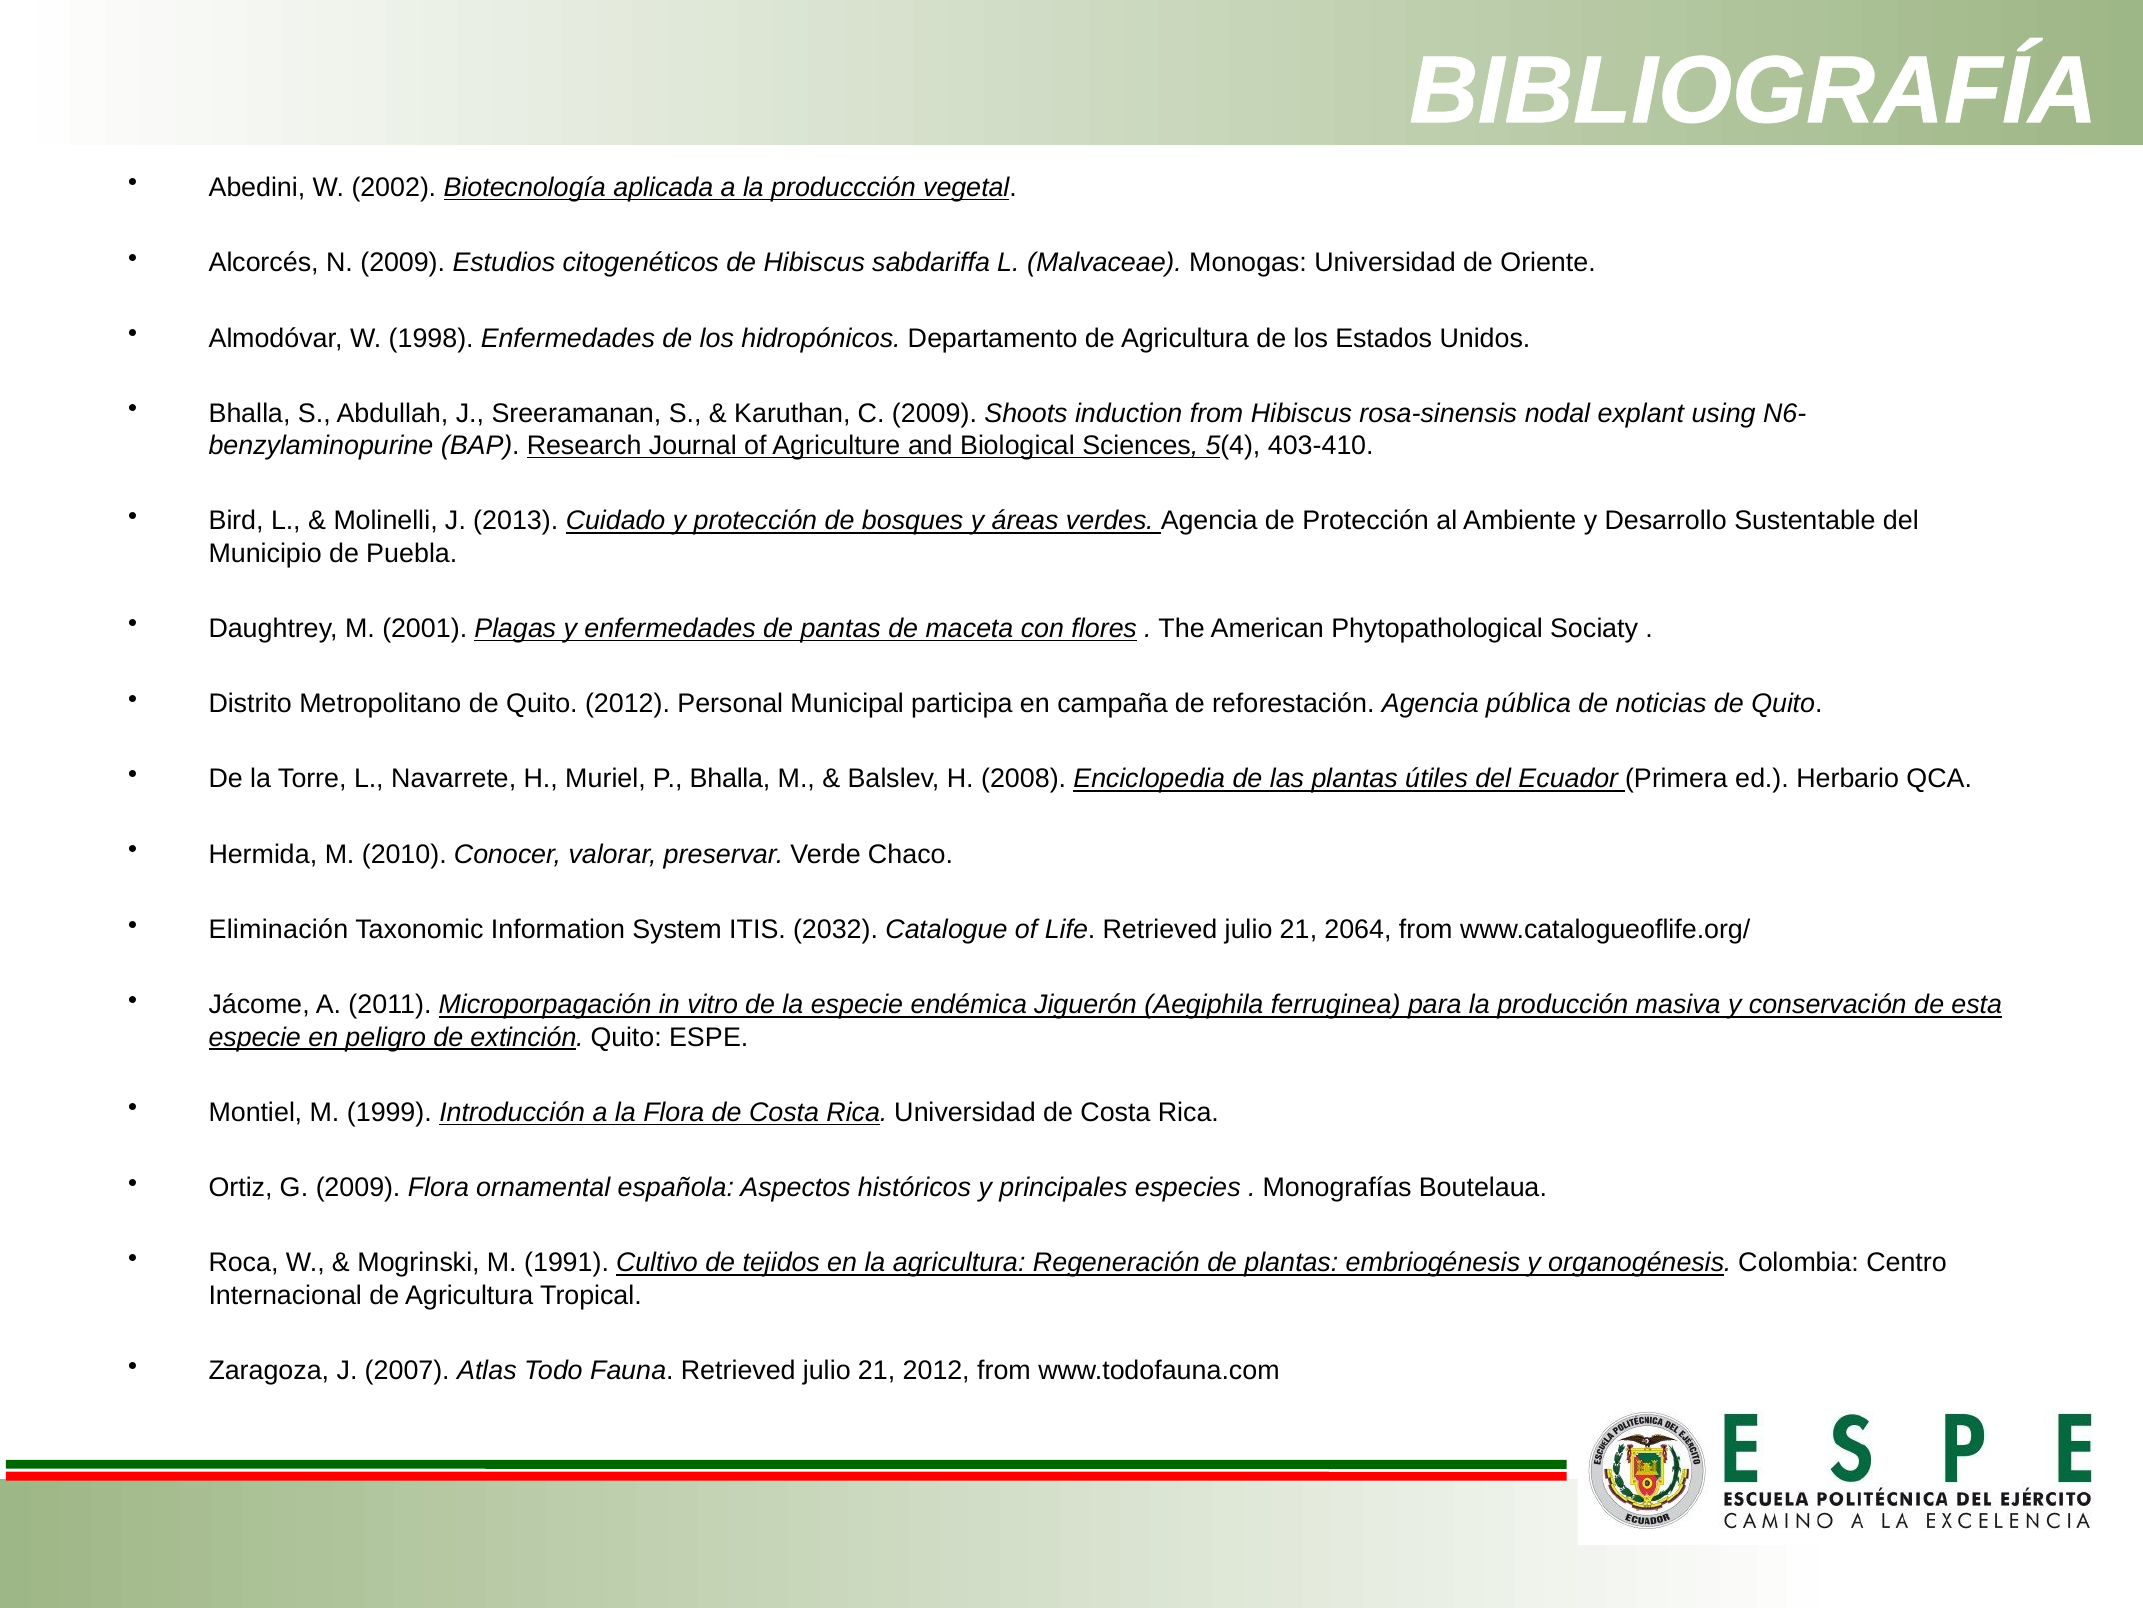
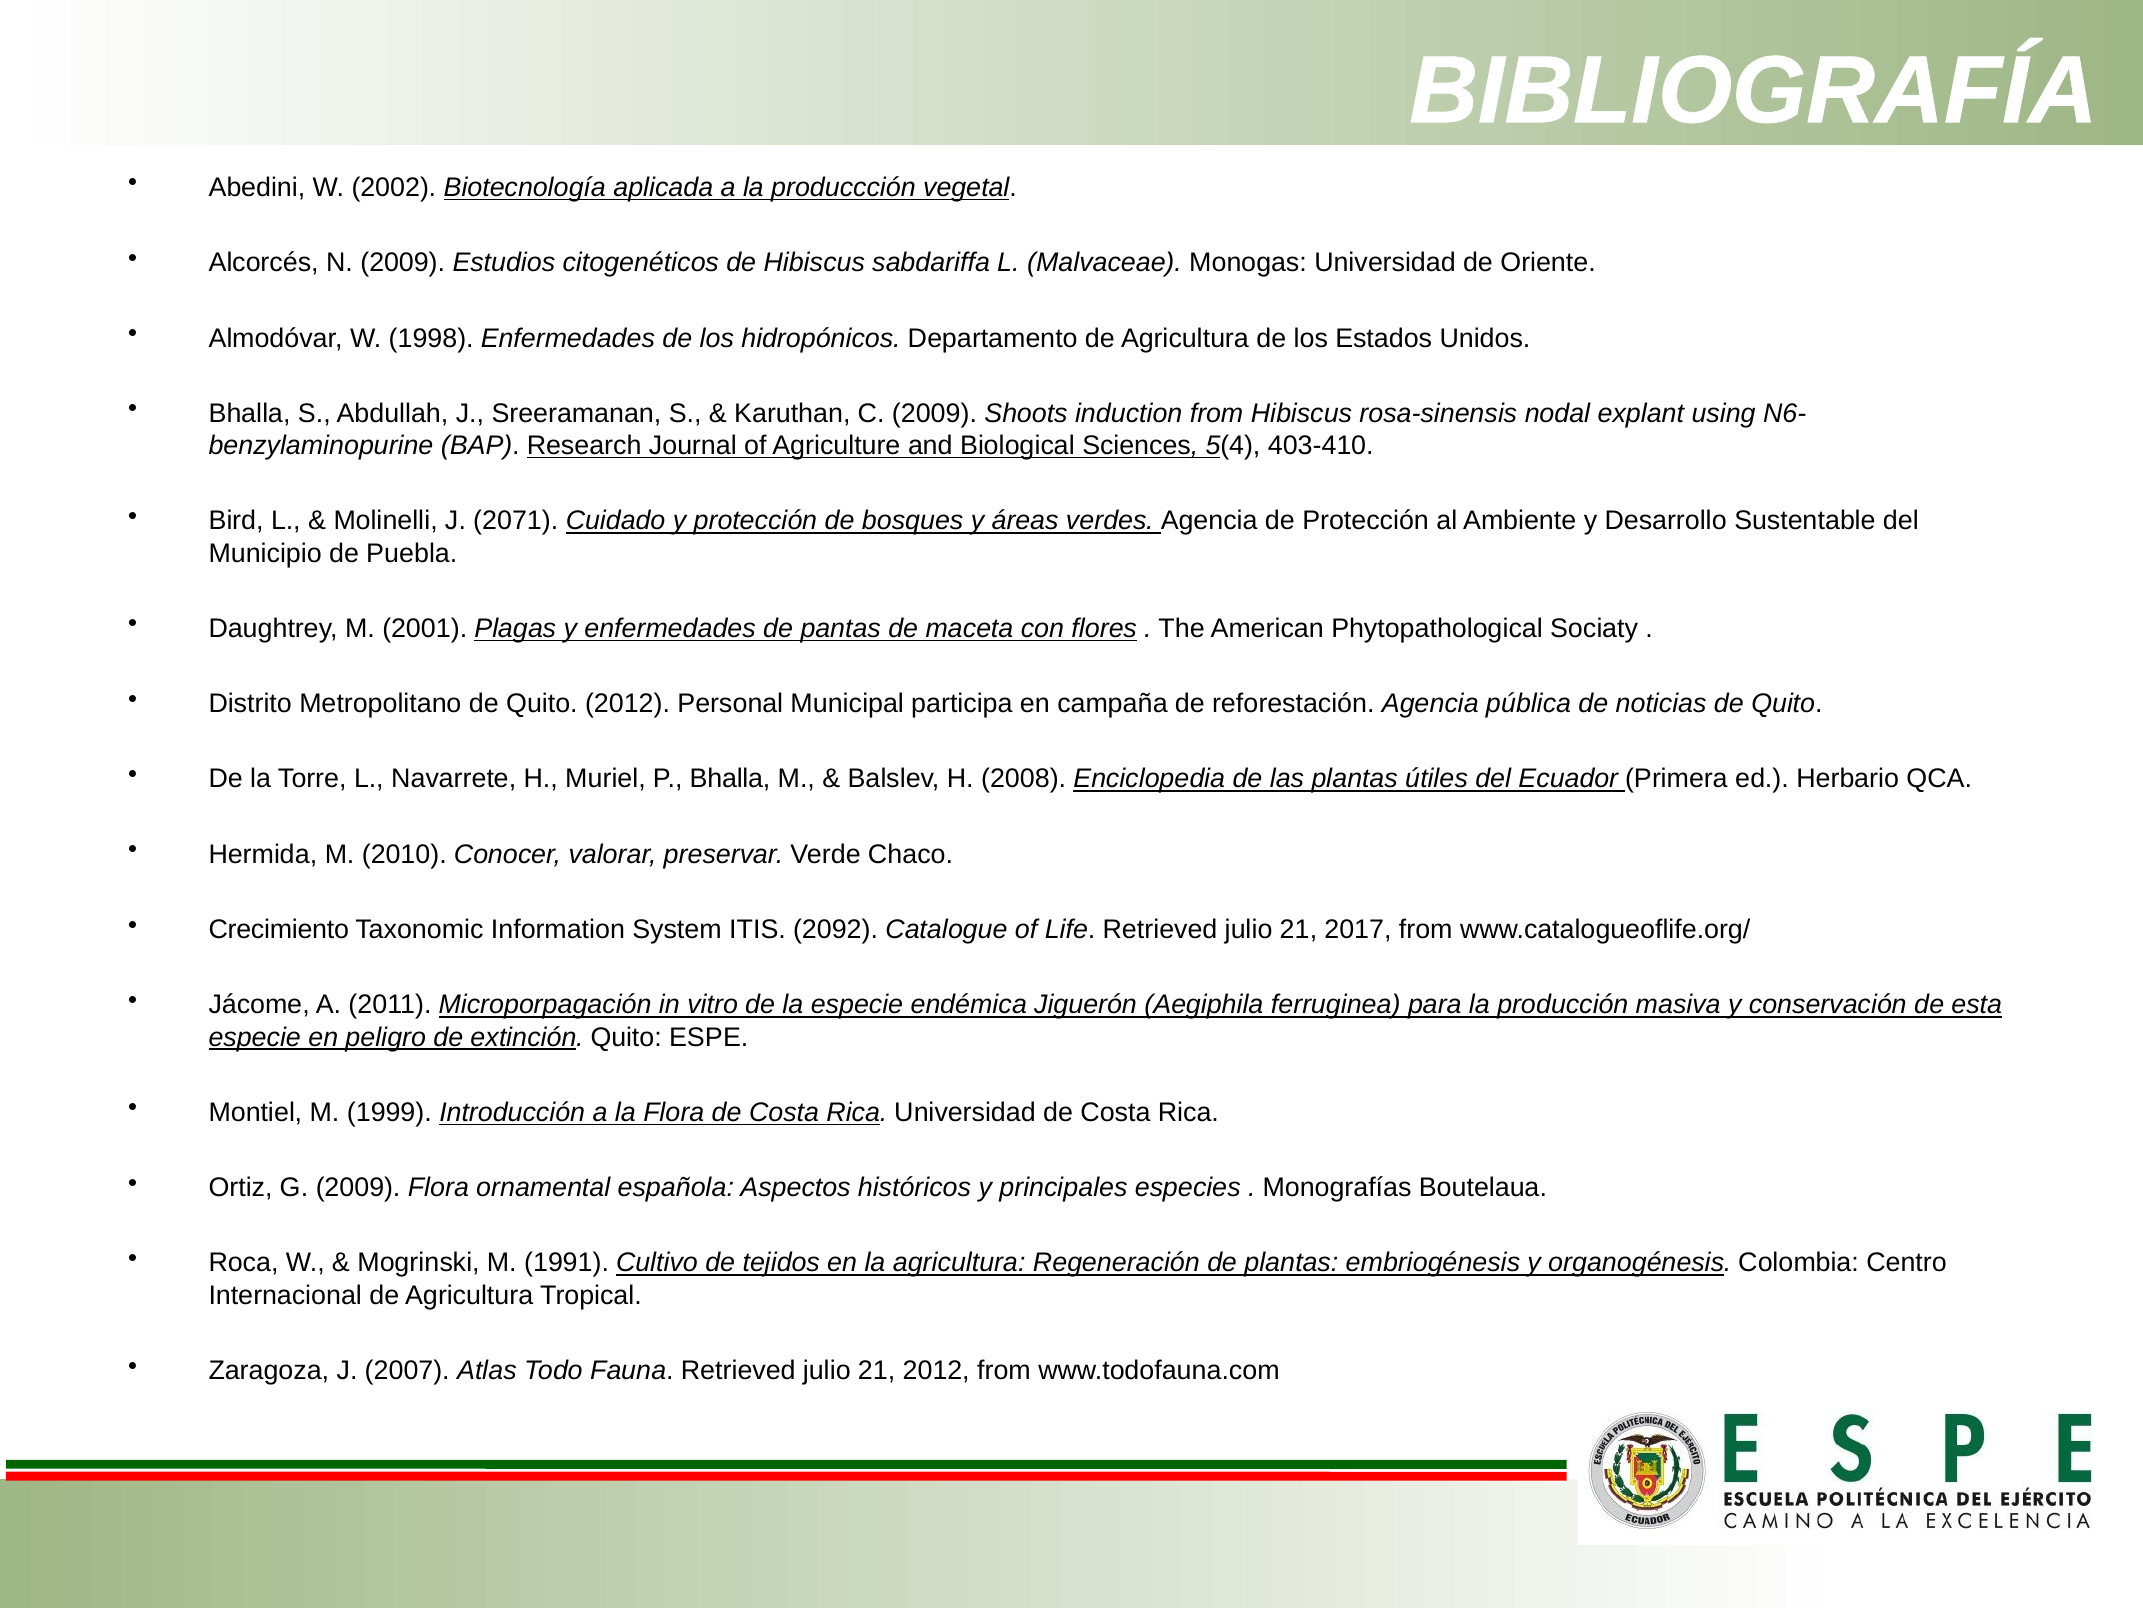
2013: 2013 -> 2071 (516, 521)
Eliminación: Eliminación -> Crecimiento (279, 929)
2032: 2032 -> 2092 (836, 929)
2064: 2064 -> 2017 (1358, 929)
